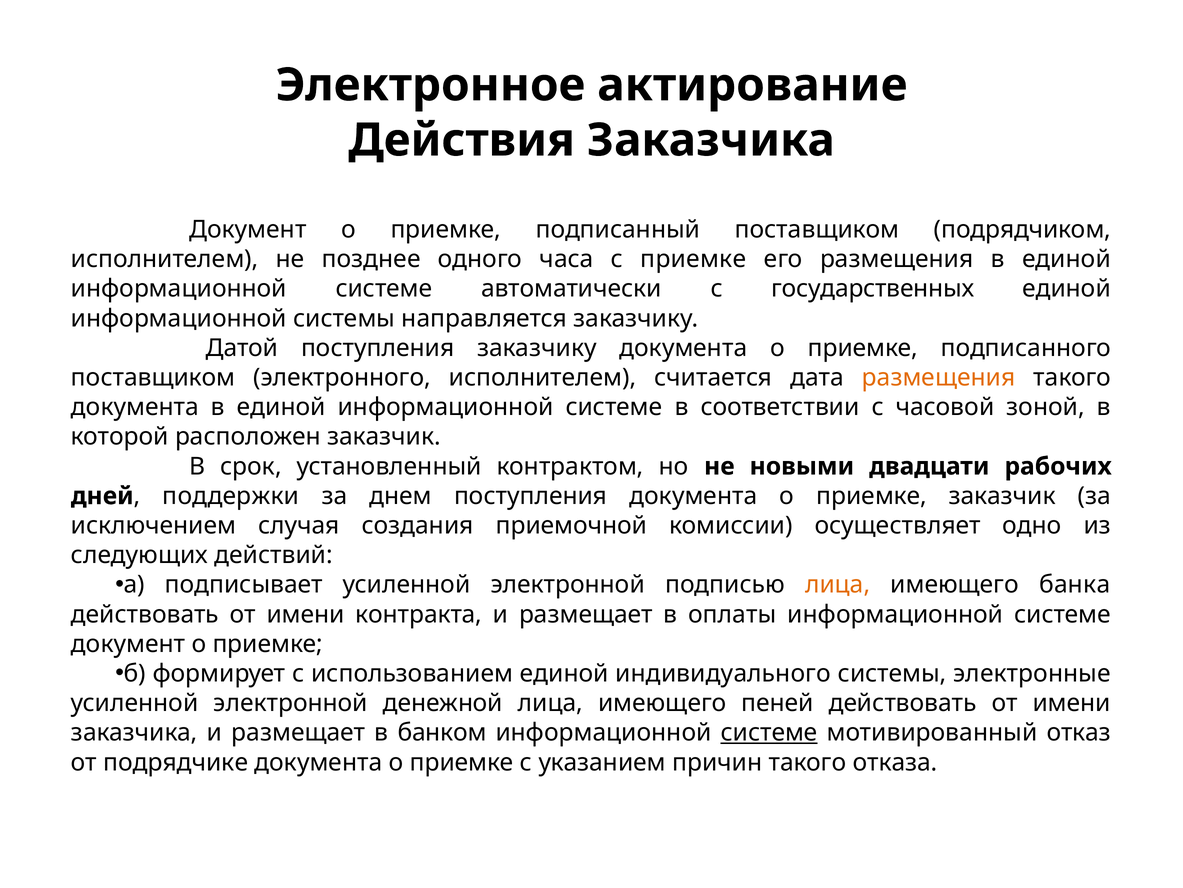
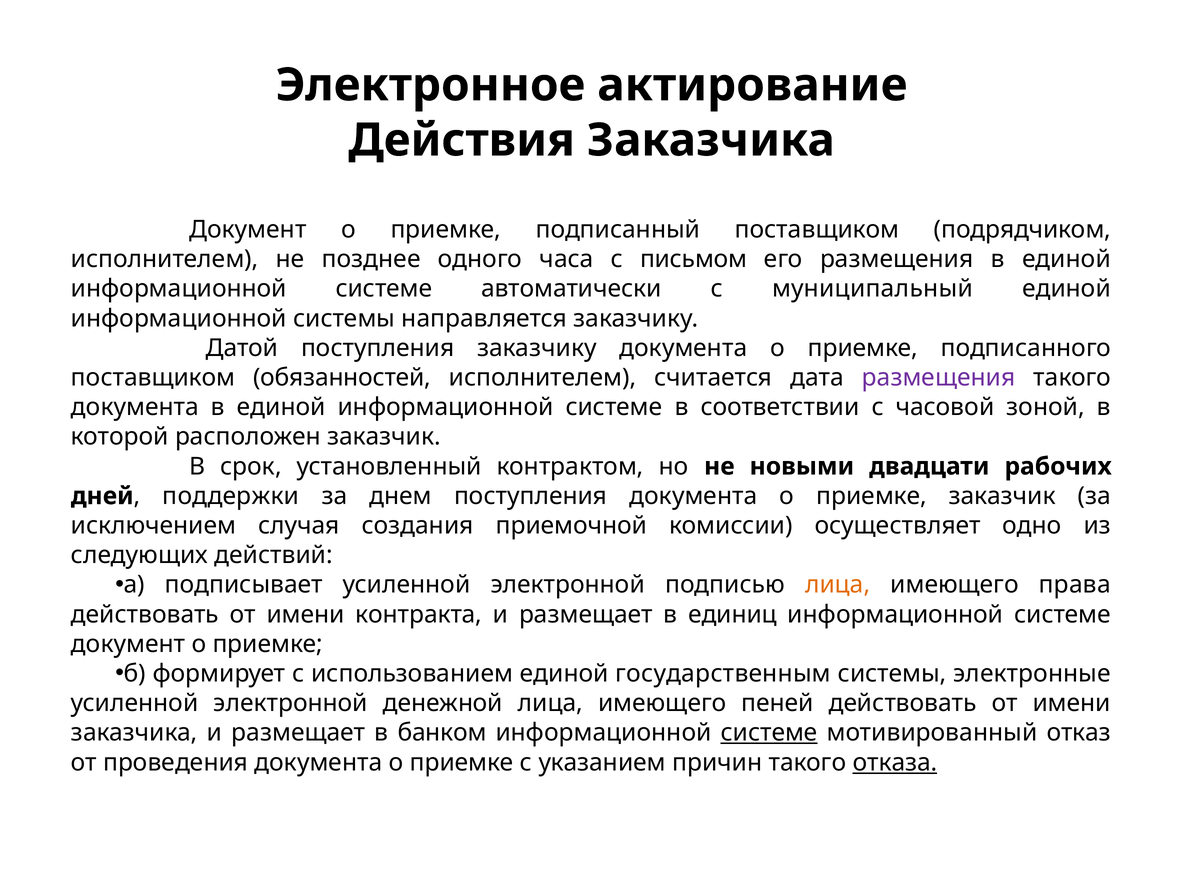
с приемке: приемке -> письмом (694, 259)
государственных: государственных -> муниципальный (872, 289)
электронного: электронного -> обязанностей (342, 377)
размещения colour: orange -> purple (939, 377)
банка: банка -> права (1075, 584)
оплаты: оплаты -> единиц (732, 614)
индивидуального: индивидуального -> государственным (723, 673)
подрядчике: подрядчике -> проведения (176, 762)
отказа underline: none -> present (895, 762)
